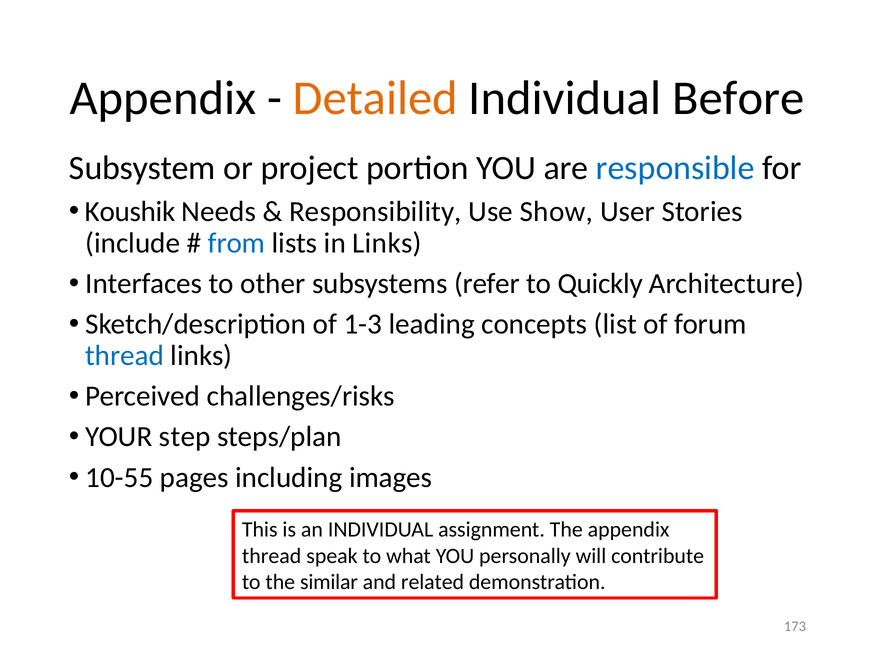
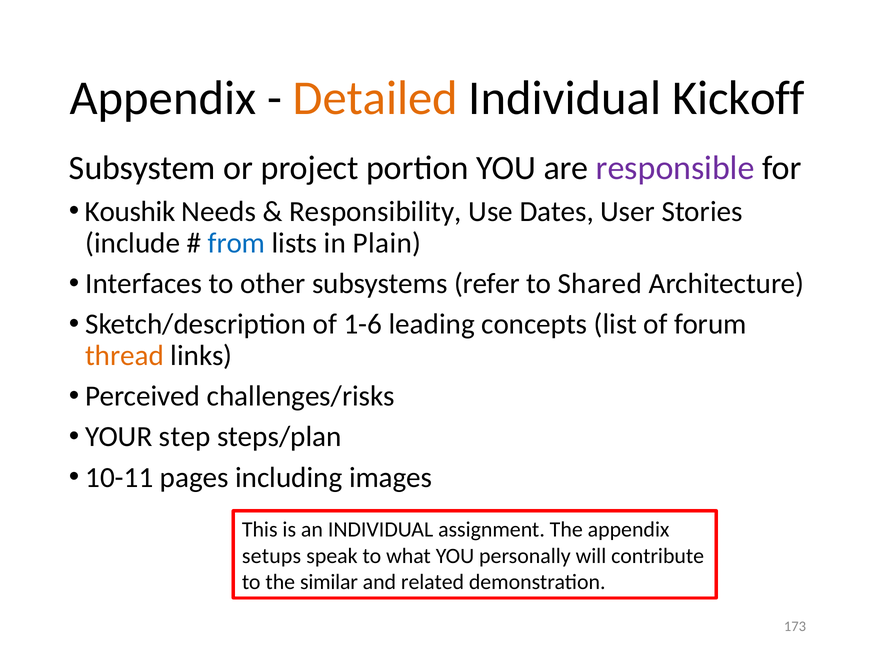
Before: Before -> Kickoff (738, 98)
responsible colour: blue -> purple (675, 168)
Show: Show -> Dates (557, 212)
in Links: Links -> Plain (387, 243)
Quickly: Quickly -> Shared (600, 284)
1-3: 1-3 -> 1-6 (363, 324)
thread colour: blue -> orange (125, 356)
10-55: 10-55 -> 10-11 (119, 478)
thread: thread -> setups (272, 556)
